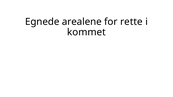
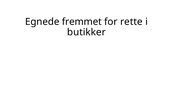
arealene: arealene -> fremmet (82, 22)
kommet: kommet -> butikker (86, 32)
